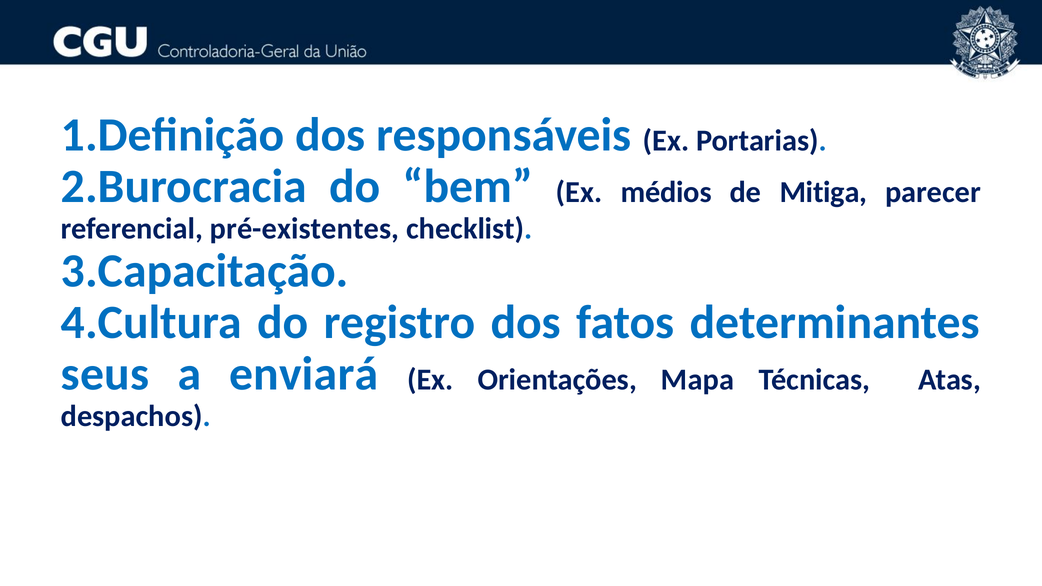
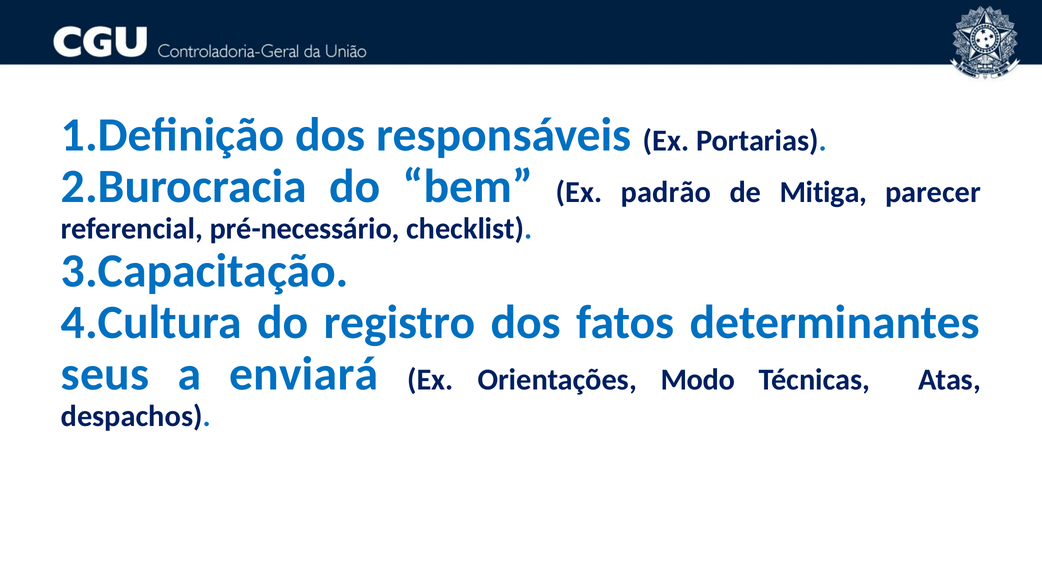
médios: médios -> padrão (666, 192)
pré-existentes: pré-existentes -> pré-necessário (305, 229)
Mapa: Mapa -> Modo (698, 380)
